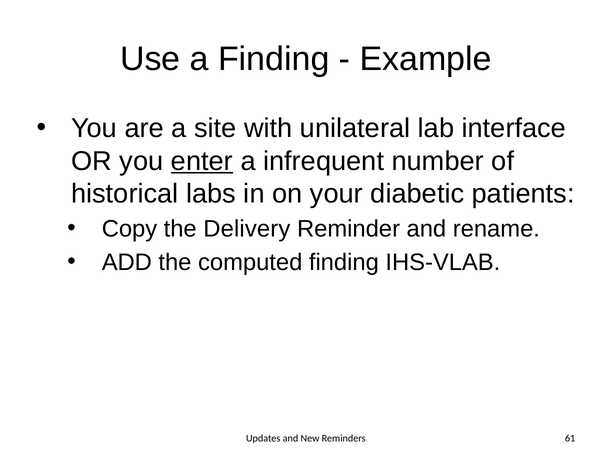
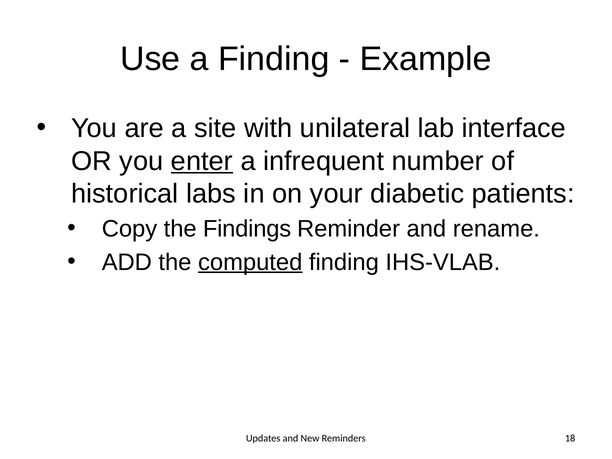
Delivery: Delivery -> Findings (247, 229)
computed underline: none -> present (250, 262)
61: 61 -> 18 (570, 438)
